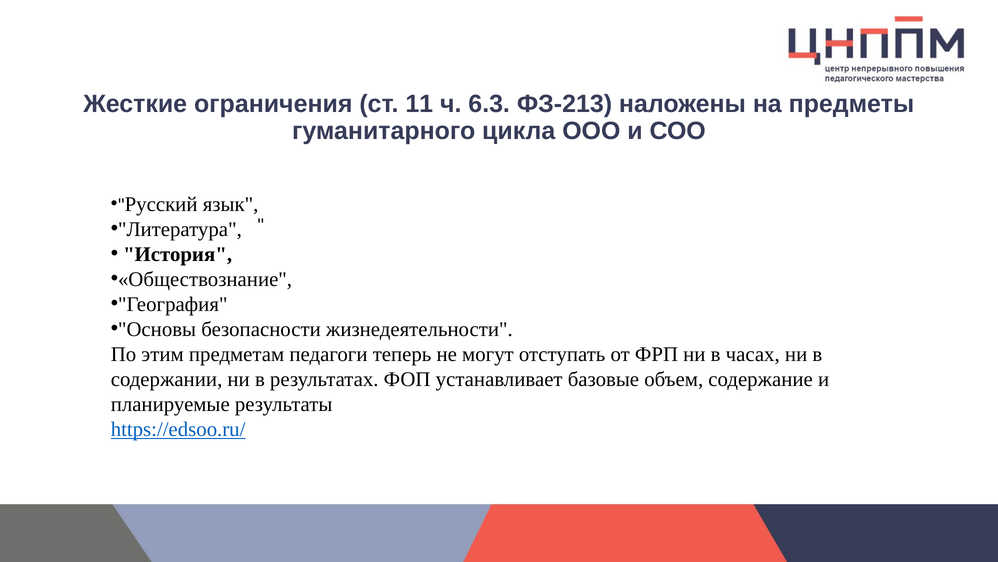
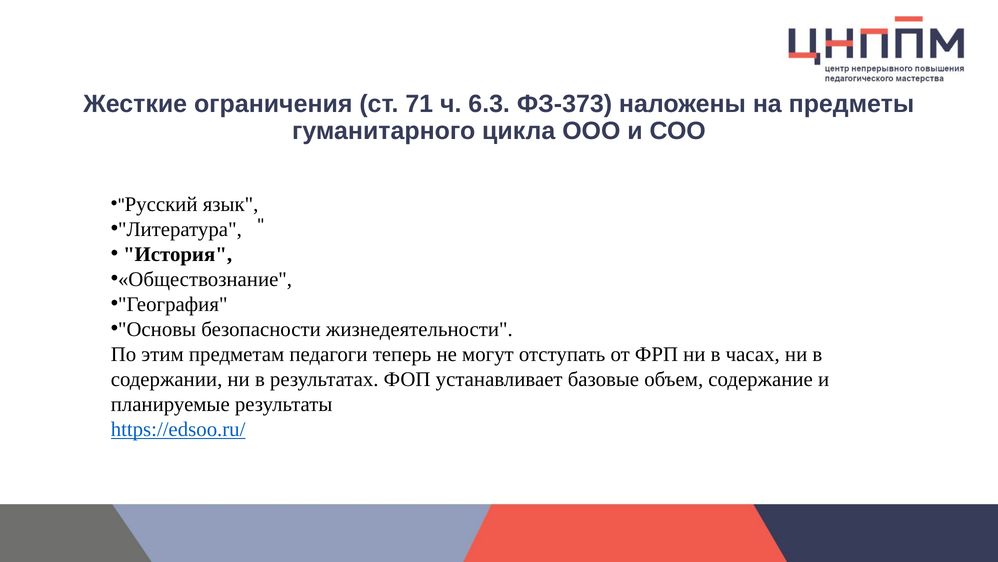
11: 11 -> 71 (419, 104)
ФЗ-213: ФЗ-213 -> ФЗ-373 (565, 104)
